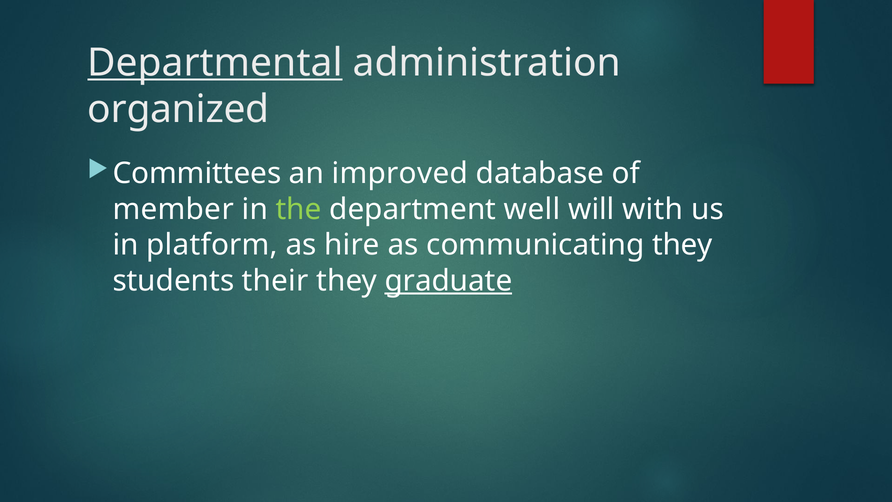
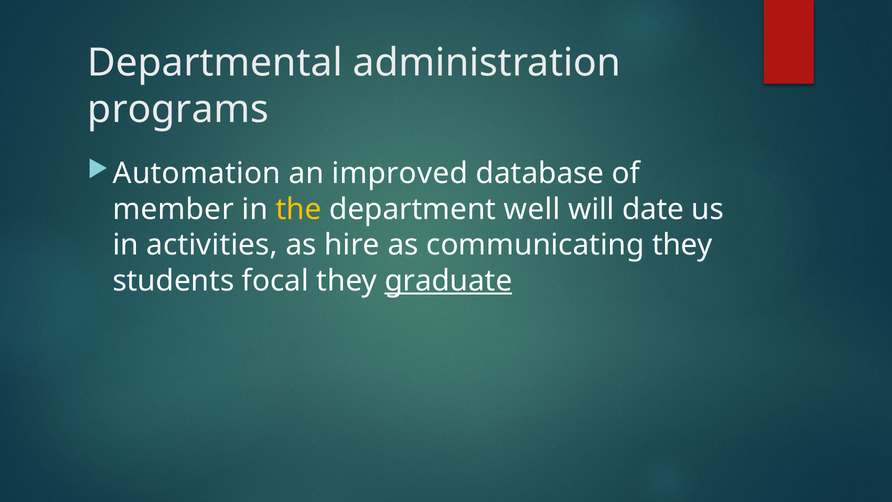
Departmental underline: present -> none (215, 63)
organized: organized -> programs (178, 109)
Committees: Committees -> Automation (197, 173)
the colour: light green -> yellow (299, 209)
with: with -> date (653, 209)
platform: platform -> activities (212, 245)
their: their -> focal (275, 281)
